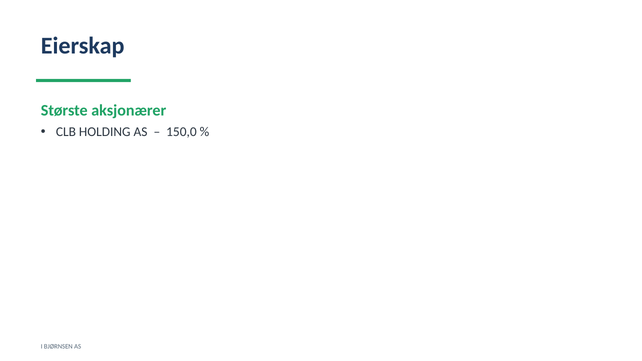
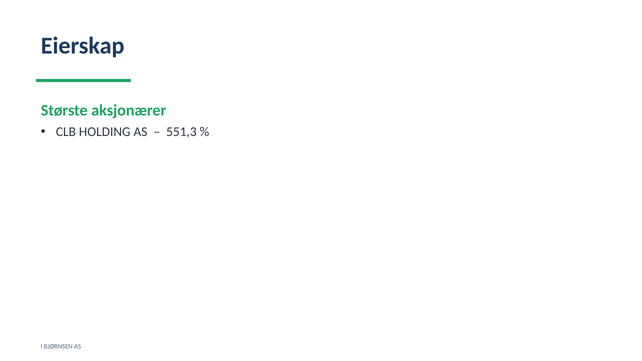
150,0: 150,0 -> 551,3 (181, 132)
